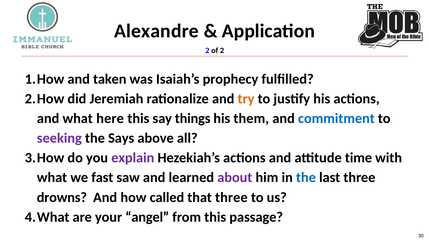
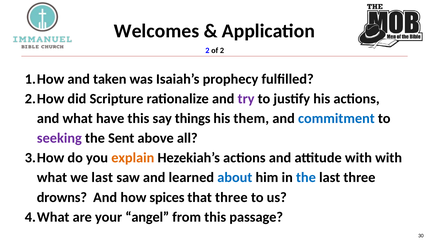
Alexandre: Alexandre -> Welcomes (157, 31)
Jeremiah: Jeremiah -> Scripture (116, 99)
try colour: orange -> purple (246, 99)
here: here -> have (110, 119)
Says: Says -> Sent (121, 138)
explain colour: purple -> orange (133, 158)
attitude time: time -> with (358, 158)
we fast: fast -> last (102, 178)
about colour: purple -> blue (235, 178)
called: called -> spices (167, 198)
